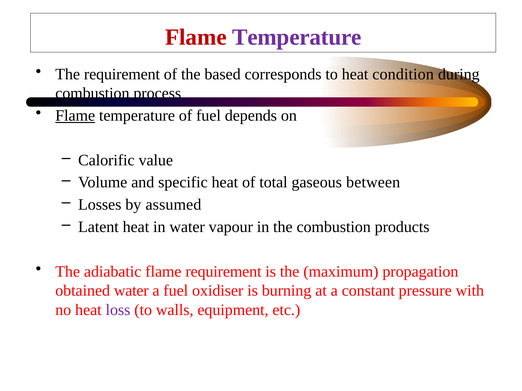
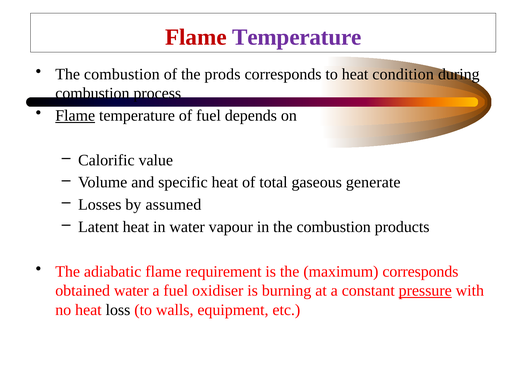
requirement: requirement -> combustion (122, 74)
based: based -> prods (222, 74)
between: between -> generate (373, 183)
maximum propagation: propagation -> corresponds (420, 272)
pressure underline: none -> present (425, 291)
loss colour: purple -> black (118, 310)
